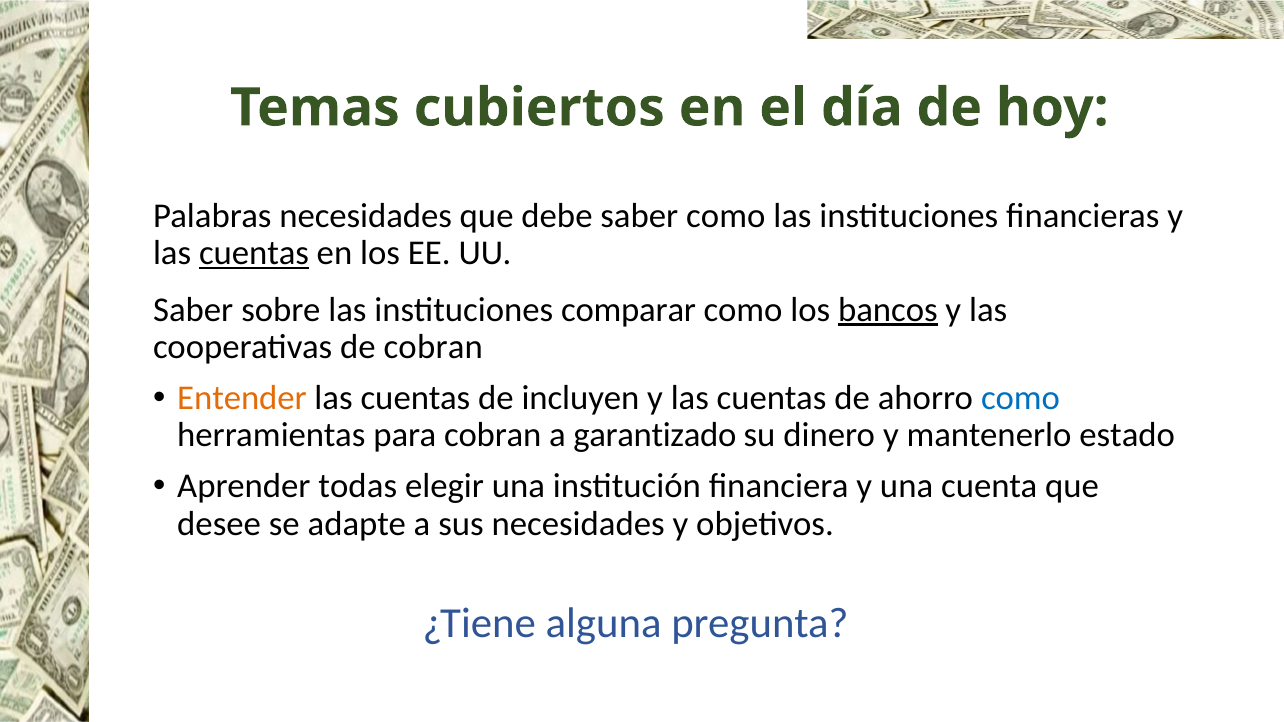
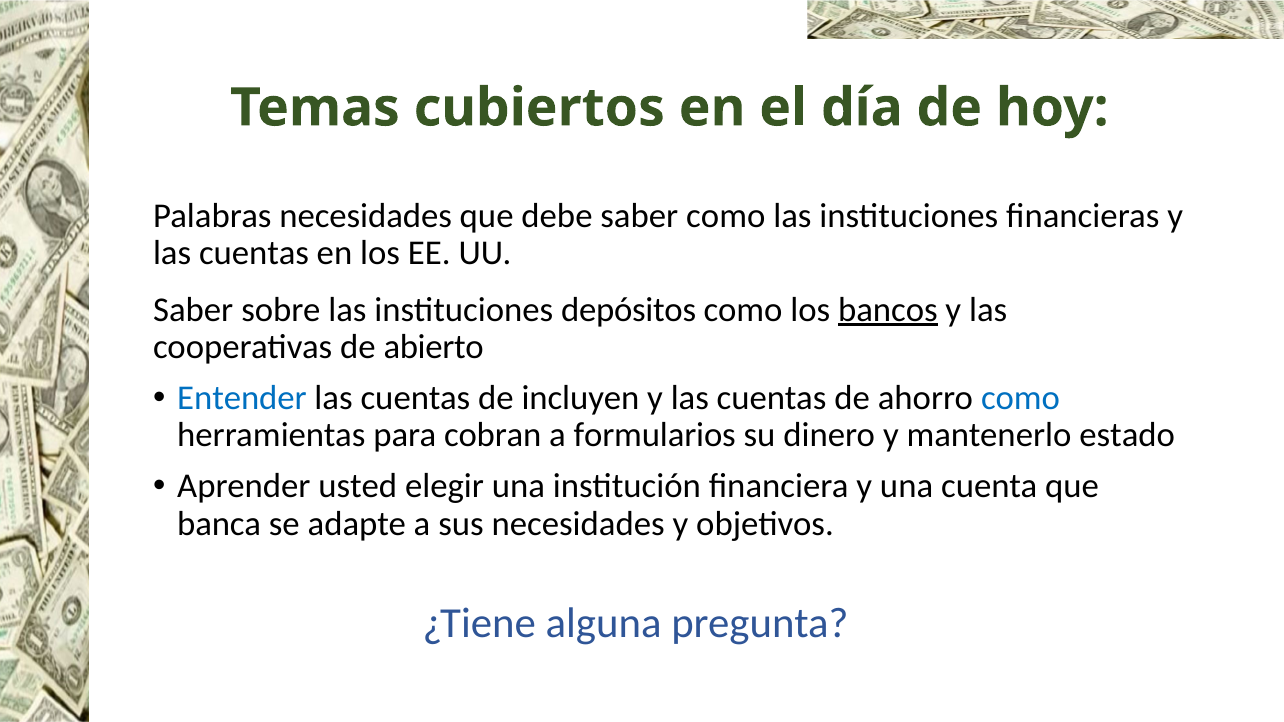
cuentas underline: present -> none (254, 253)
comparar: comparar -> depósitos (629, 310)
de cobran: cobran -> abierto (434, 347)
Entender colour: orange -> blue (242, 398)
garantizado: garantizado -> formularios (655, 436)
todas: todas -> usted (358, 487)
desee: desee -> banca (219, 524)
